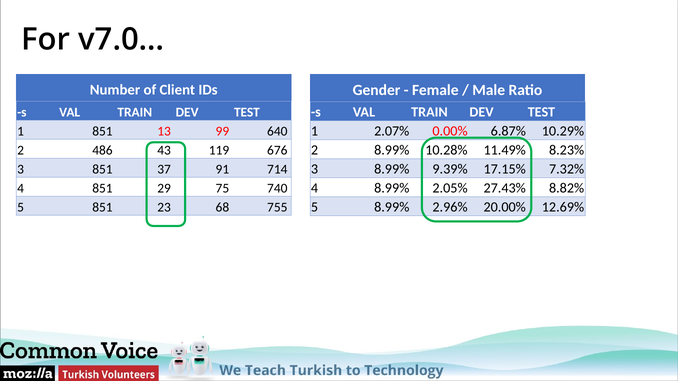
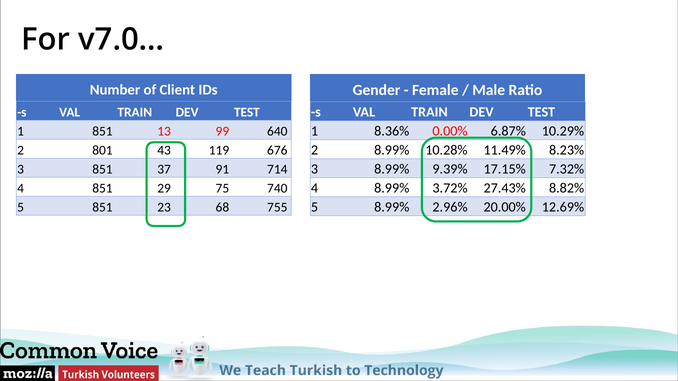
2.07%: 2.07% -> 8.36% (392, 131)
486: 486 -> 801 (102, 150)
2.05%: 2.05% -> 3.72% (450, 188)
